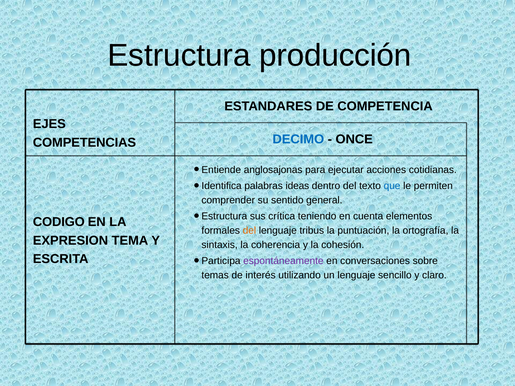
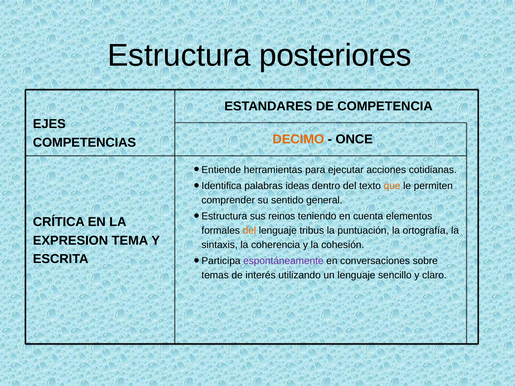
producción: producción -> posteriores (335, 55)
DECIMO colour: blue -> orange (298, 139)
anglosajonas: anglosajonas -> herramientas (273, 170)
que colour: blue -> orange (392, 186)
crítica: crítica -> reinos (282, 216)
CODIGO: CODIGO -> CRÍTICA (59, 222)
